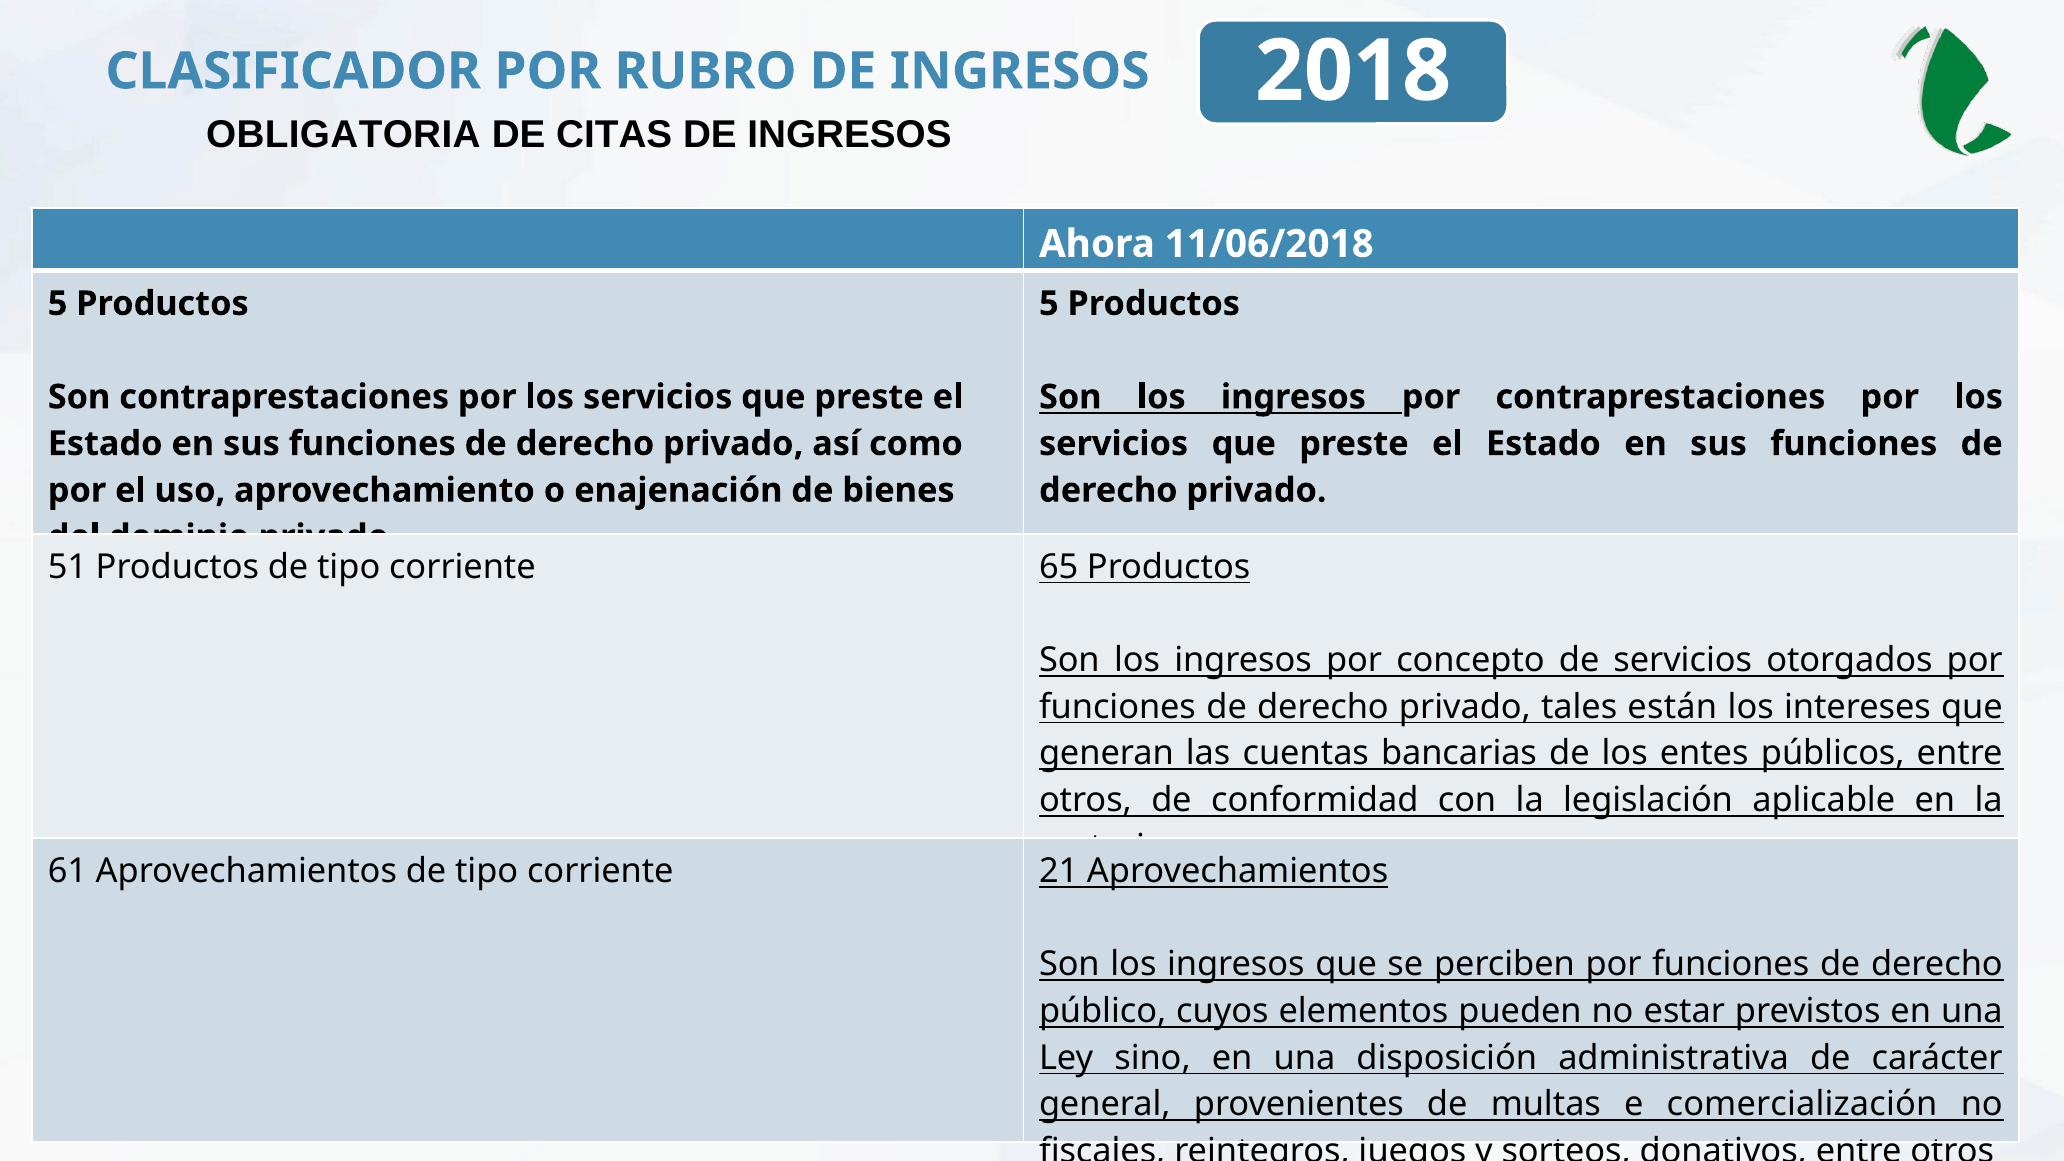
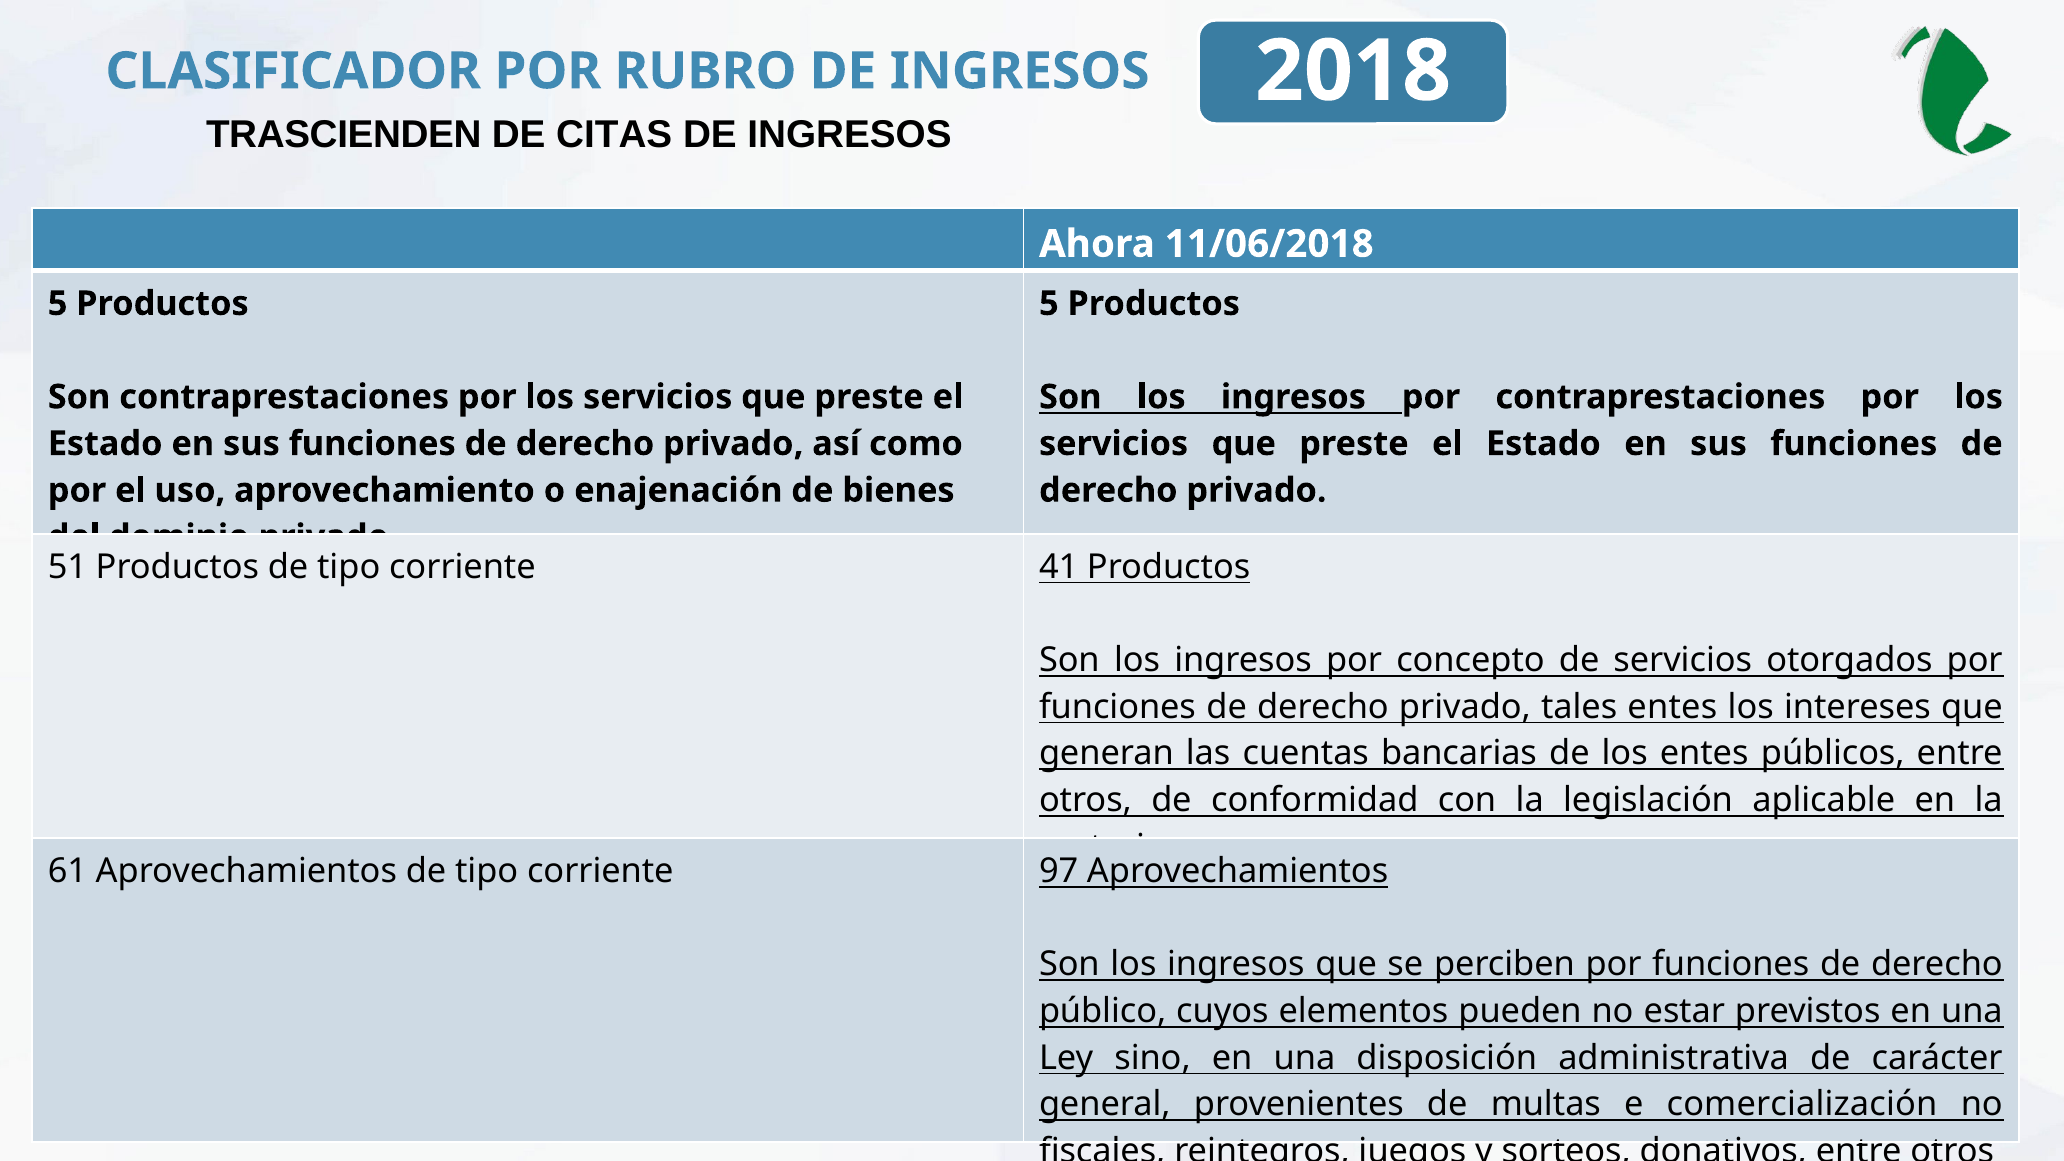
OBLIGATORIA: OBLIGATORIA -> TRASCIENDEN (344, 135)
65: 65 -> 41 (1059, 567)
tales están: están -> entes (1672, 707)
21: 21 -> 97 (1059, 871)
